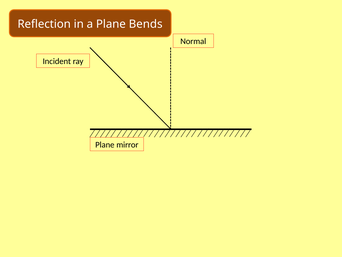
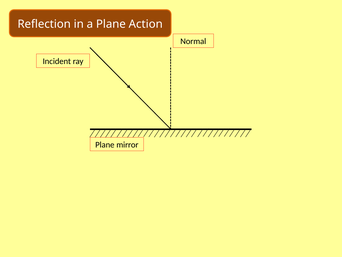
Bends: Bends -> Action (146, 24)
